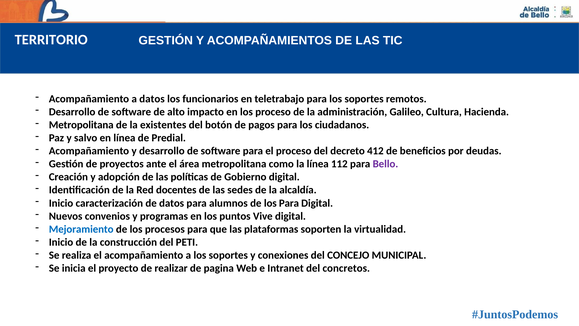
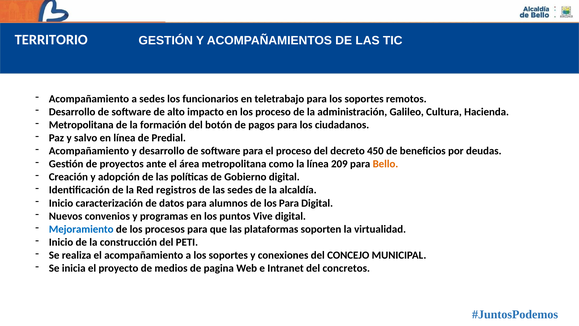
a datos: datos -> sedes (152, 99)
existentes: existentes -> formación (163, 125)
412: 412 -> 450 (375, 151)
112: 112 -> 209 (339, 164)
Bello colour: purple -> orange (385, 164)
docentes: docentes -> registros (176, 190)
realizar: realizar -> medios (171, 268)
